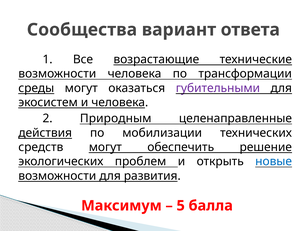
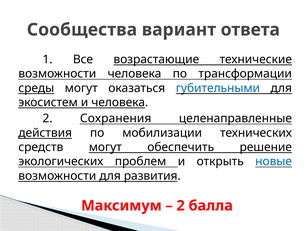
губительными colour: purple -> blue (218, 88)
Природным: Природным -> Сохранения (116, 118)
5: 5 -> 2 (181, 205)
